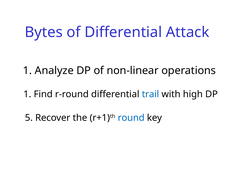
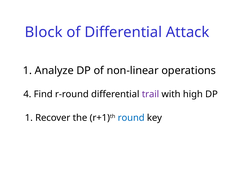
Bytes: Bytes -> Block (44, 32)
1: 1 -> 4 (27, 94)
trail colour: blue -> purple (150, 94)
5: 5 -> 1 (29, 118)
